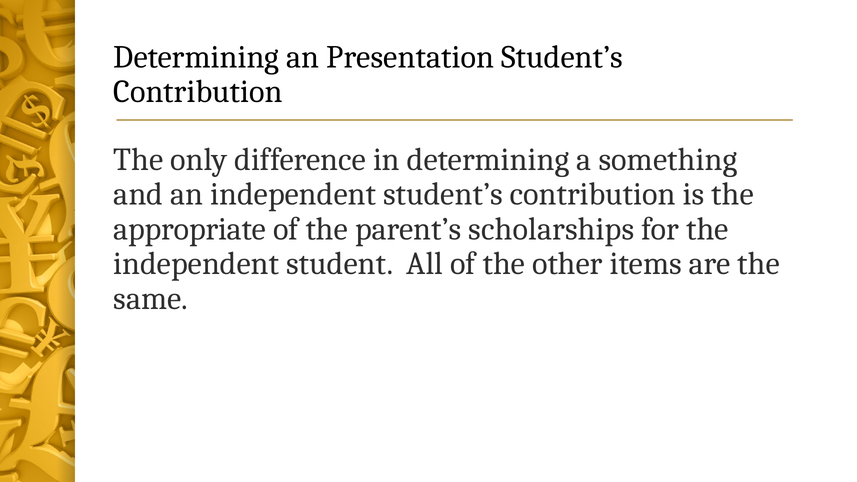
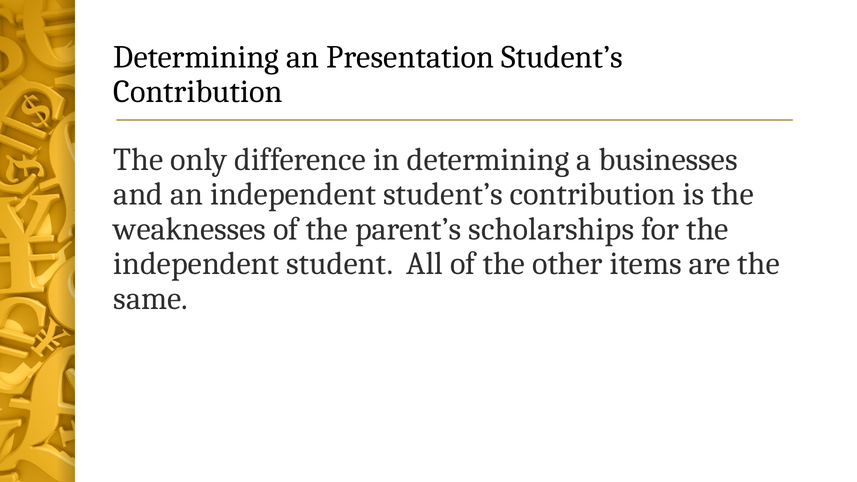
something: something -> businesses (668, 160)
appropriate: appropriate -> weaknesses (190, 229)
